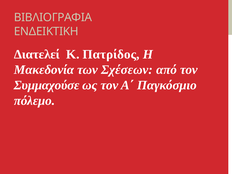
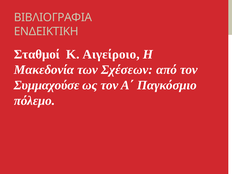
Διατελεί: Διατελεί -> Σταθμοί (37, 54)
Πατρίδος: Πατρίδος -> Αιγείροιο (111, 54)
